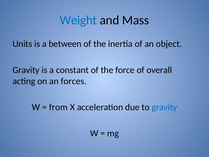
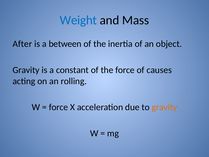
Units: Units -> After (22, 44)
overall: overall -> causes (159, 70)
forces: forces -> rolling (74, 81)
from: from -> force (58, 107)
gravity colour: blue -> orange (164, 107)
